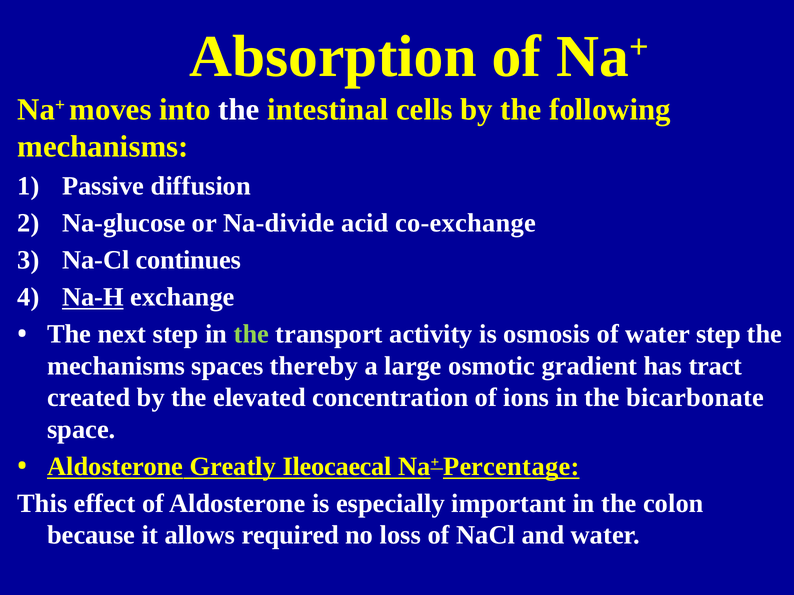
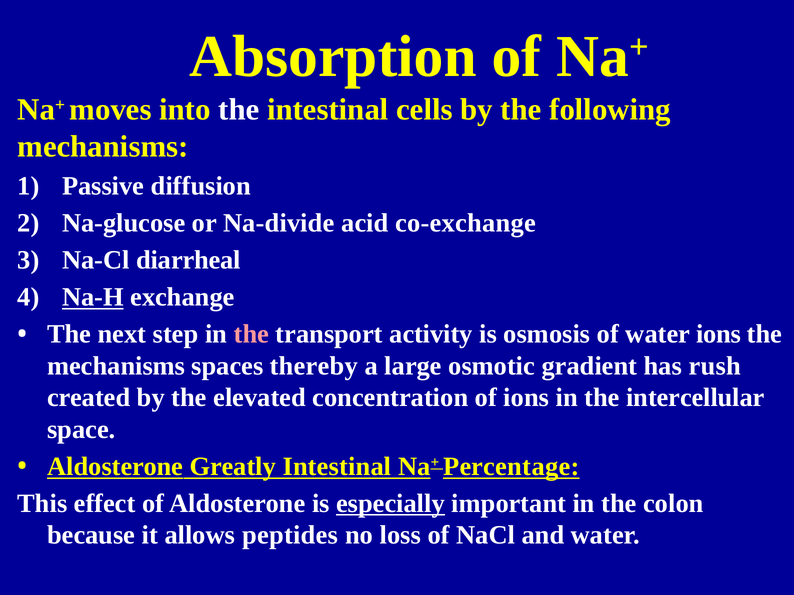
continues: continues -> diarrheal (188, 260)
the colour: light green -> pink (251, 334)
water step: step -> ions (718, 334)
tract: tract -> rush (715, 366)
bicarbonate: bicarbonate -> intercellular (695, 398)
Greatly Ileocaecal: Ileocaecal -> Intestinal (337, 467)
especially underline: none -> present (391, 504)
required: required -> peptides (290, 536)
